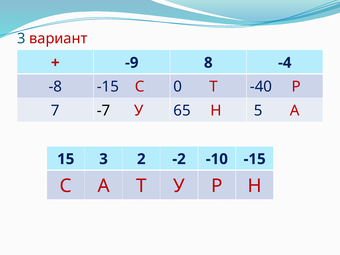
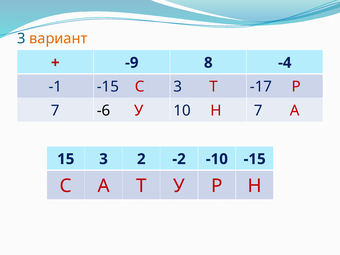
вариант colour: red -> orange (58, 39)
-8: -8 -> -1 (55, 87)
С 0: 0 -> 3 (178, 87)
-40: -40 -> -17 (261, 87)
-7: -7 -> -6 (104, 111)
65: 65 -> 10 (182, 111)
Н 5: 5 -> 7 (258, 111)
